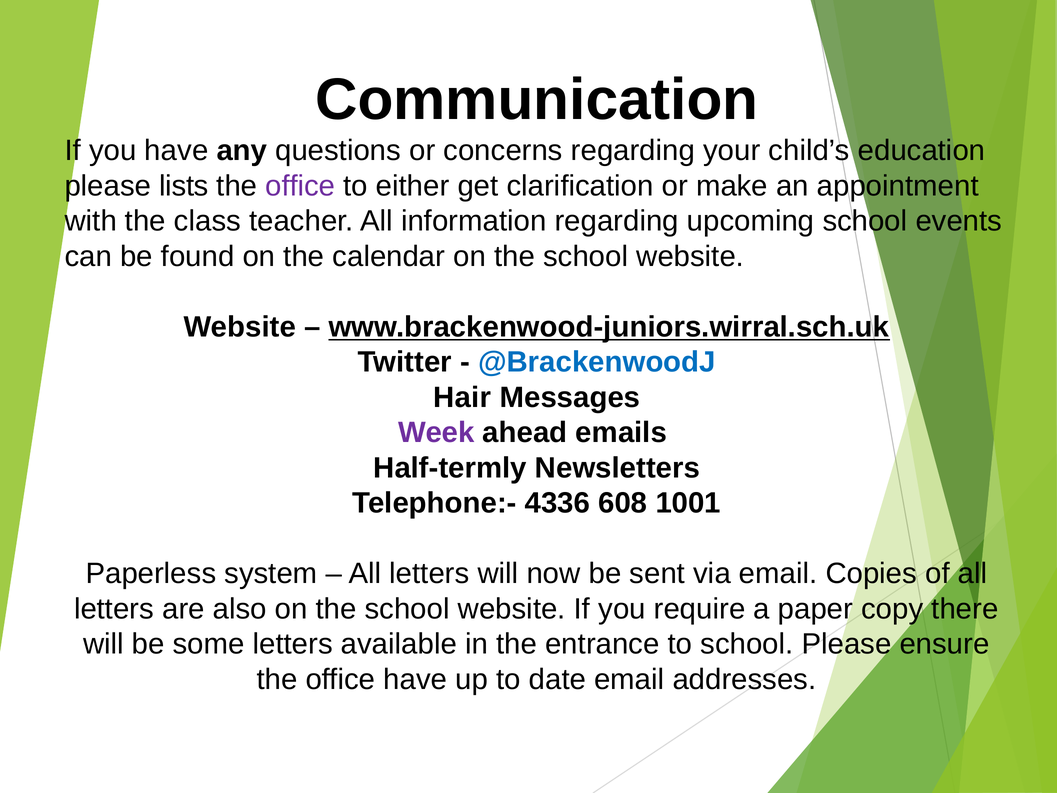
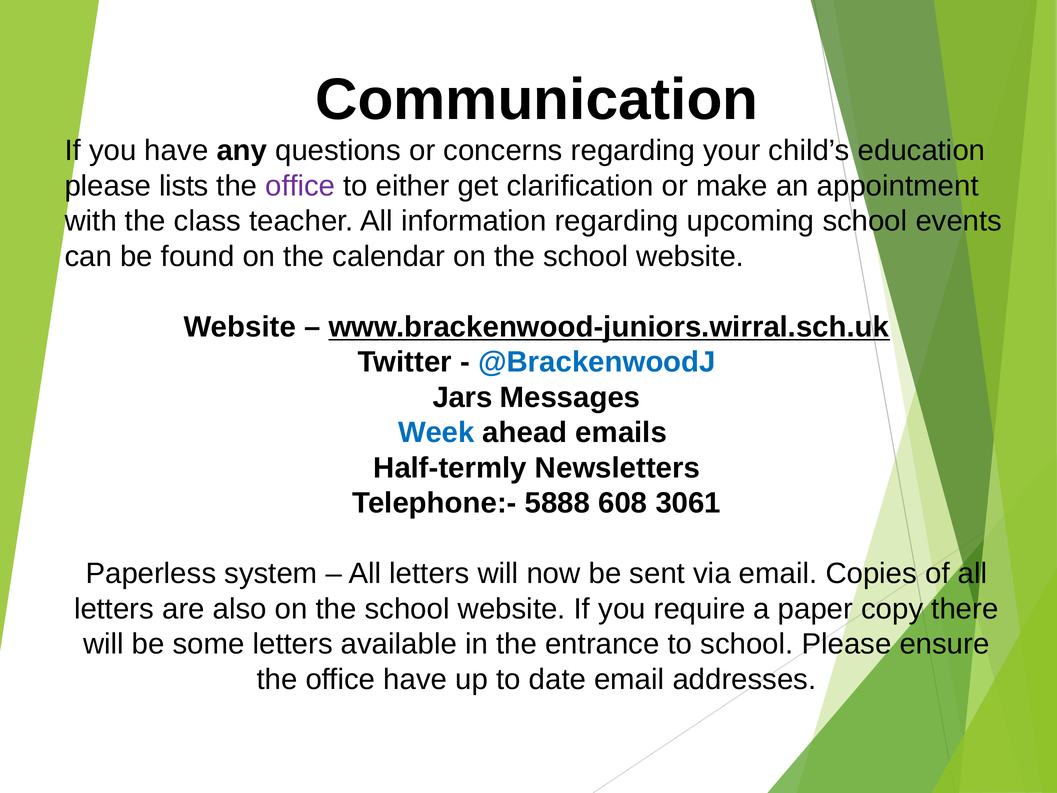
Hair: Hair -> Jars (463, 397)
Week colour: purple -> blue (436, 432)
4336: 4336 -> 5888 (557, 503)
1001: 1001 -> 3061 (688, 503)
